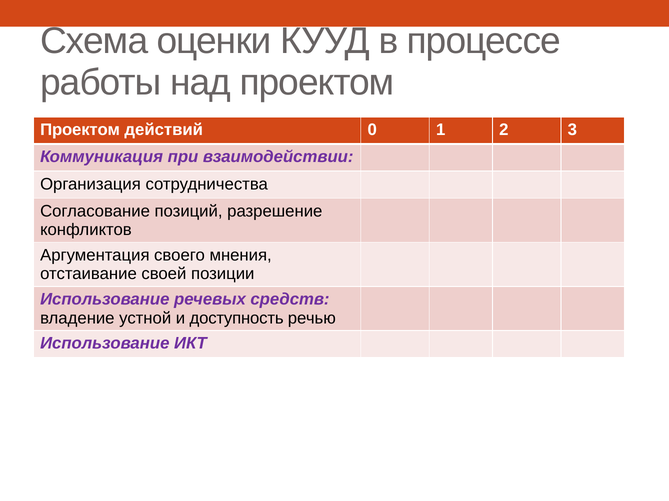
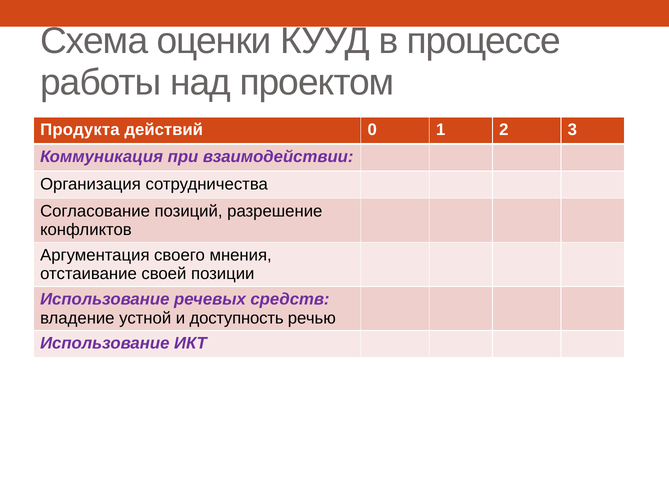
Проектом: Проектом -> Продукта (80, 130)
